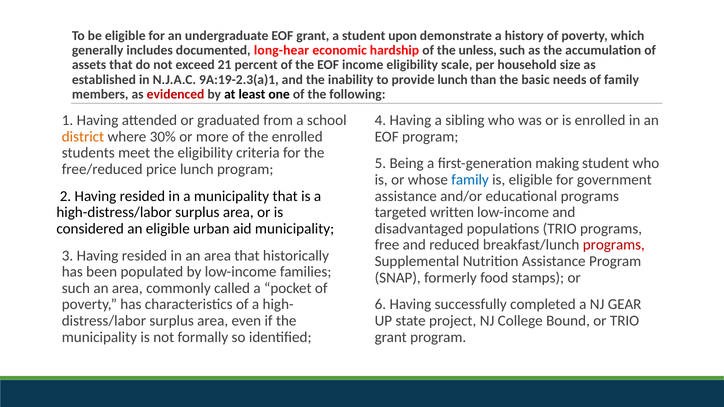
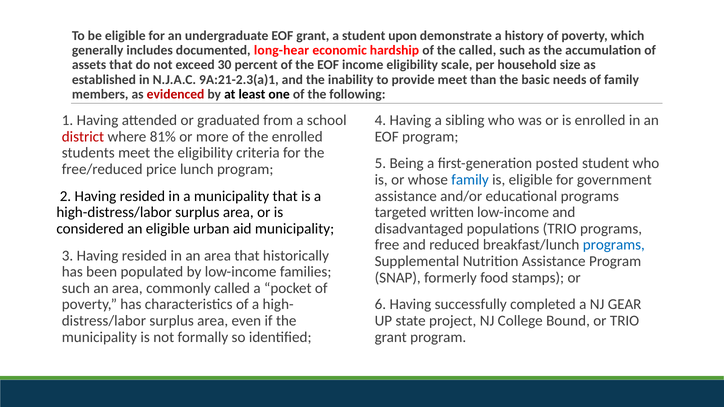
the unless: unless -> called (478, 50)
21: 21 -> 30 (225, 65)
9A:19-2.3(a)1: 9A:19-2.3(a)1 -> 9A:21-2.3(a)1 (239, 80)
provide lunch: lunch -> meet (452, 80)
district colour: orange -> red (83, 137)
30%: 30% -> 81% (163, 137)
making: making -> posted (557, 164)
programs colour: red -> blue (614, 245)
